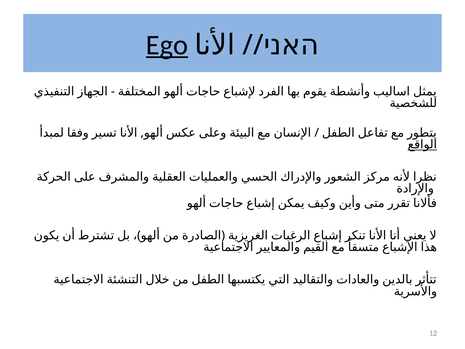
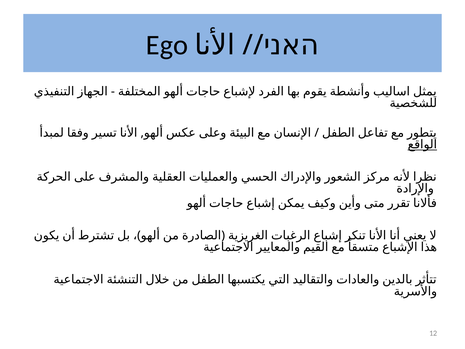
Ego underline: present -> none (167, 45)
